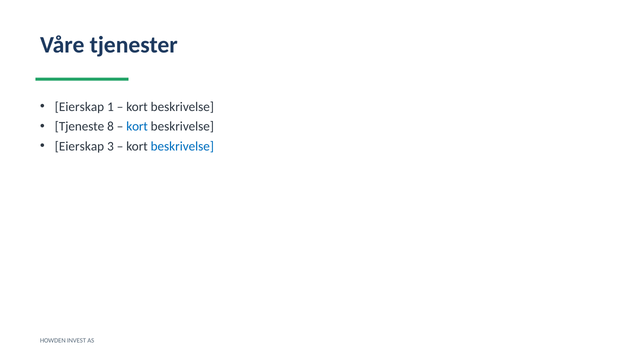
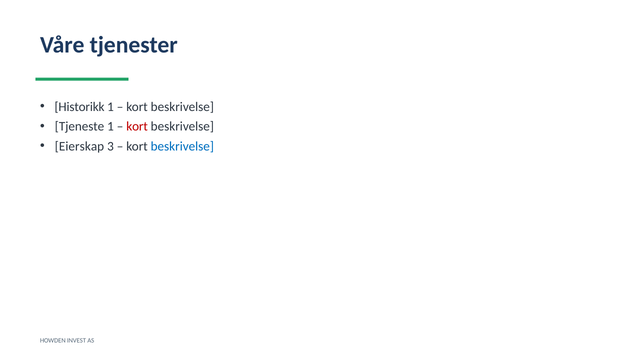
Eierskap: Eierskap -> Historikk (80, 107)
Tjeneste 8: 8 -> 1 (110, 126)
kort colour: blue -> red (137, 126)
